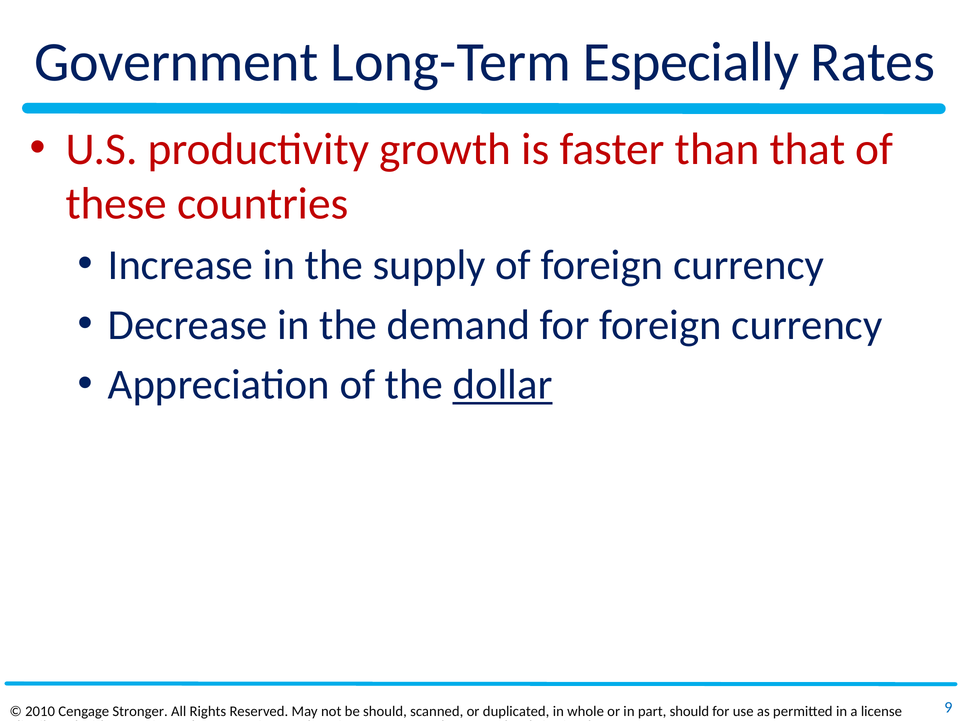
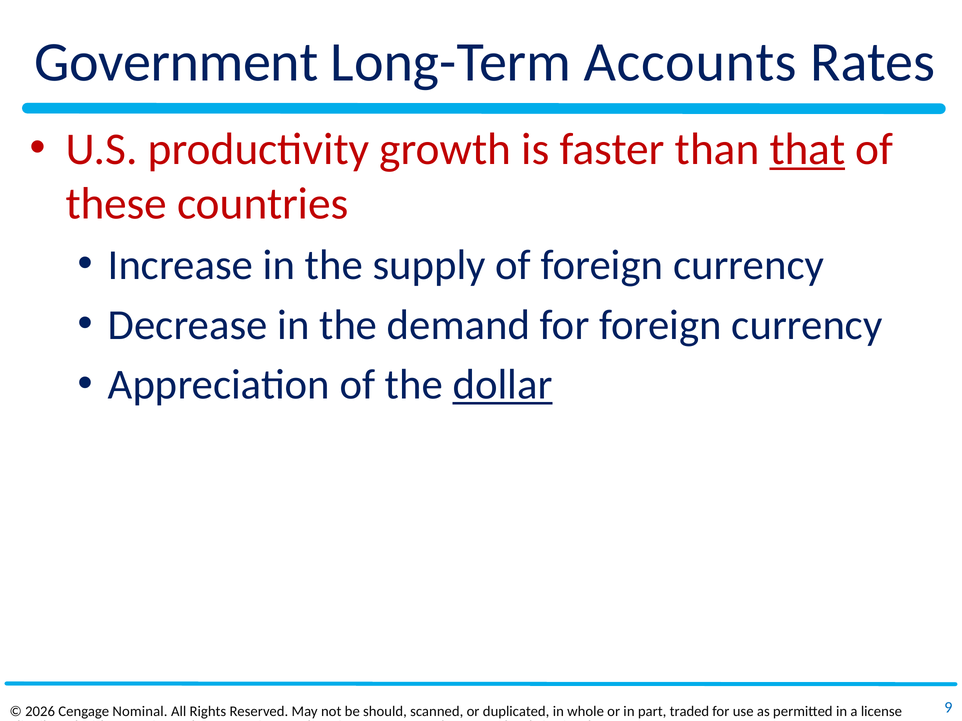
Especially: Especially -> Accounts (690, 62)
that underline: none -> present (807, 149)
2010: 2010 -> 2026 (40, 712)
Stronger: Stronger -> Nominal (140, 712)
part should: should -> traded (689, 712)
